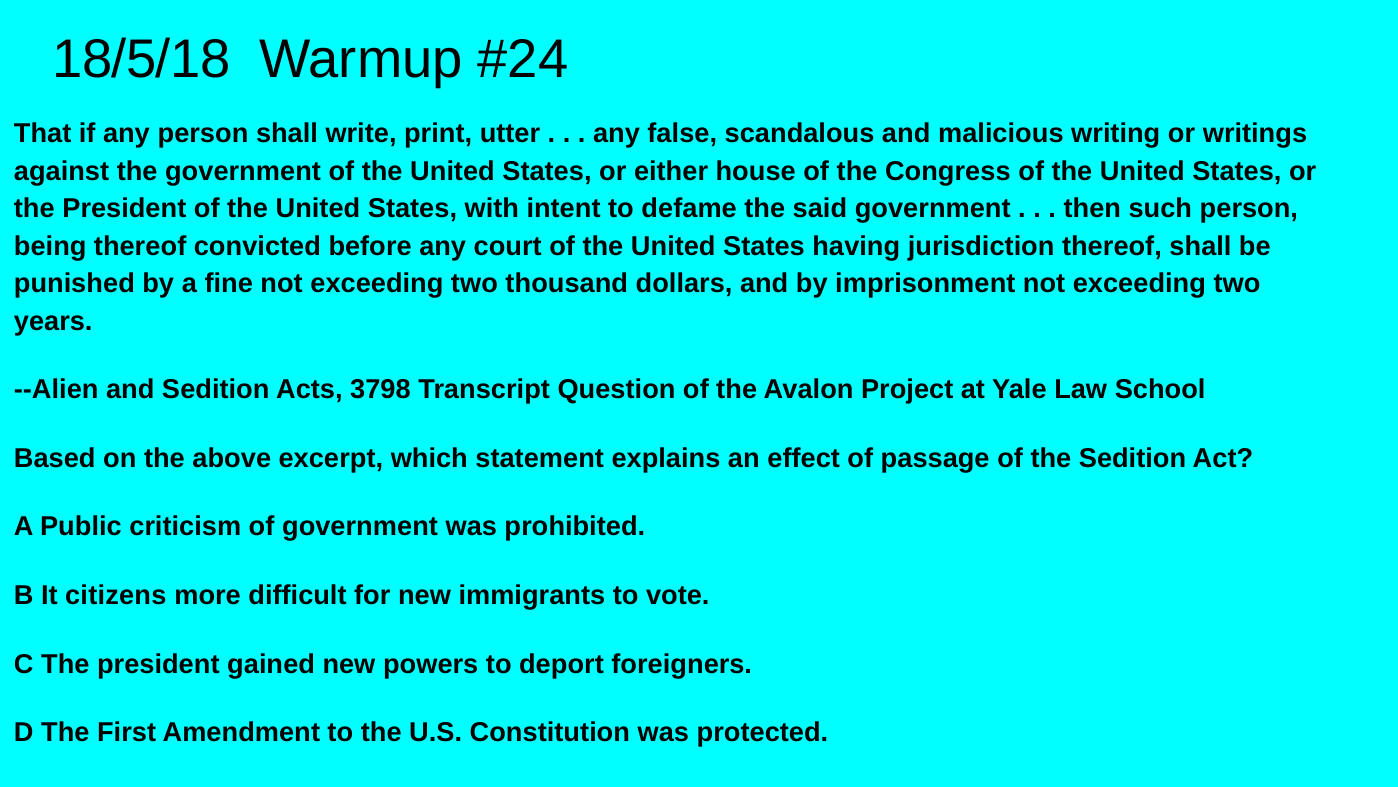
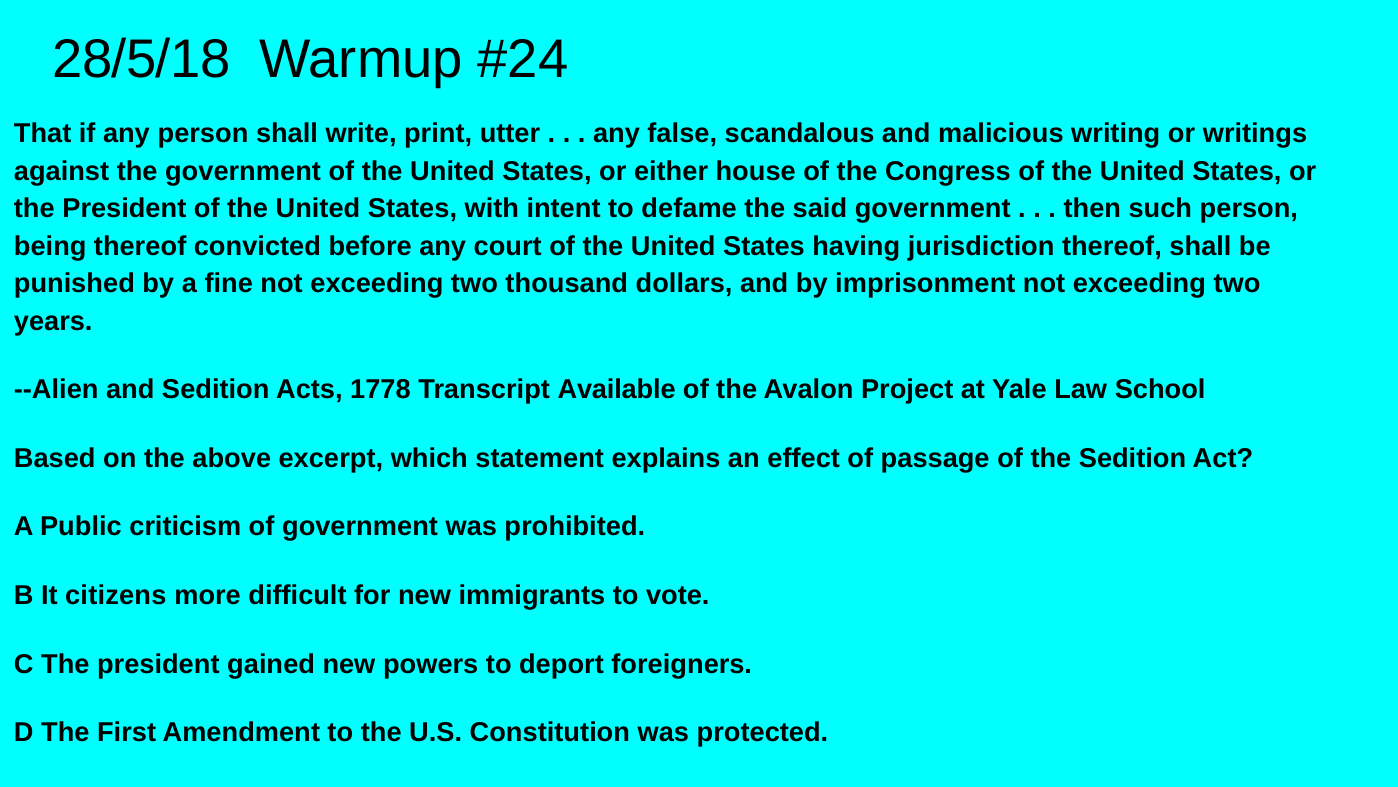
18/5/18: 18/5/18 -> 28/5/18 (141, 59)
3798: 3798 -> 1778 (380, 390)
Question: Question -> Available (617, 390)
